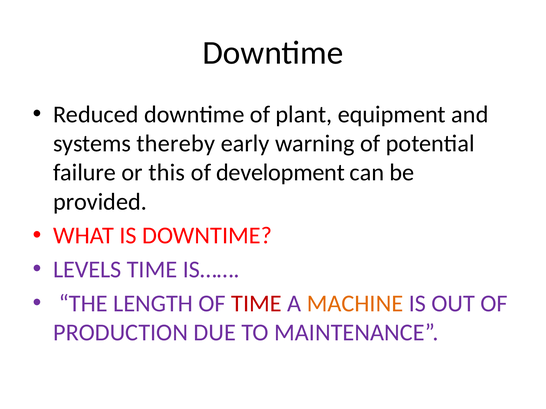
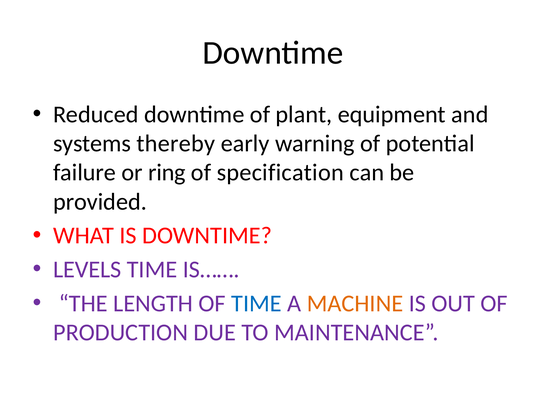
this: this -> ring (167, 173)
development: development -> specification (280, 173)
TIME colour: red -> blue (256, 304)
